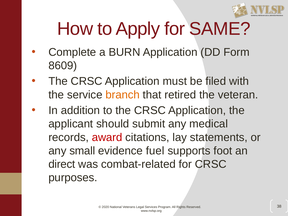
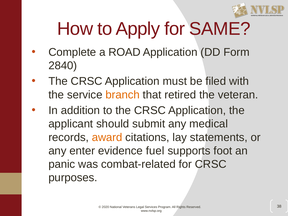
BURN: BURN -> ROAD (125, 52)
8609: 8609 -> 2840 (63, 66)
award colour: red -> orange (107, 137)
small: small -> enter (82, 151)
direct: direct -> panic (62, 164)
